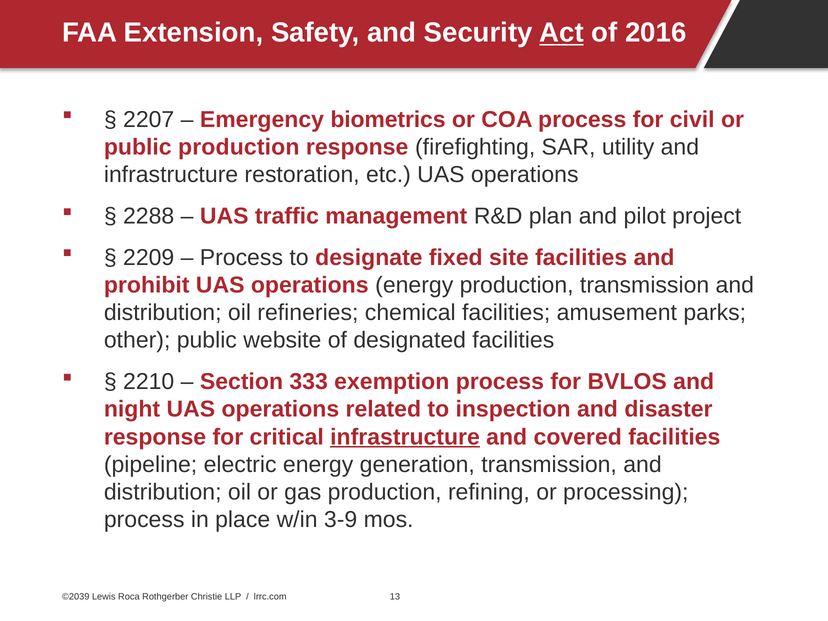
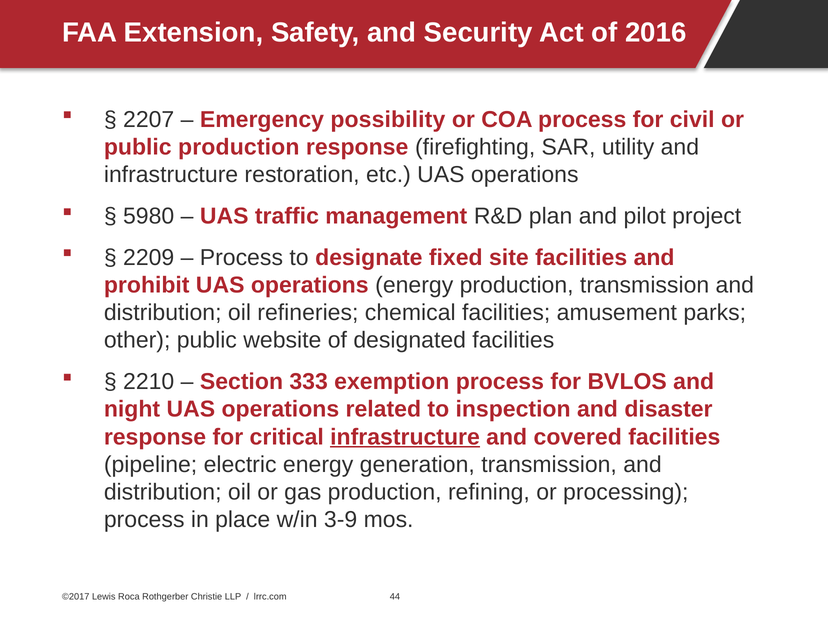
Act underline: present -> none (562, 33)
biometrics: biometrics -> possibility (388, 120)
2288: 2288 -> 5980 (149, 216)
©2039: ©2039 -> ©2017 (76, 597)
13: 13 -> 44 (395, 597)
